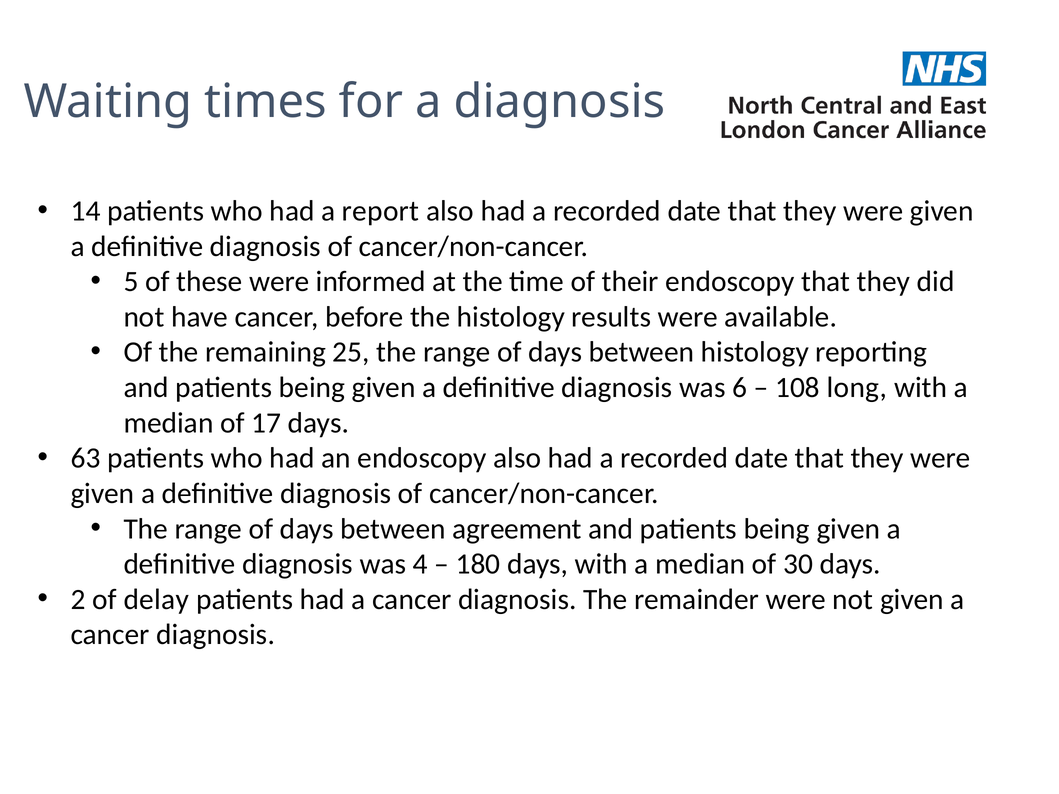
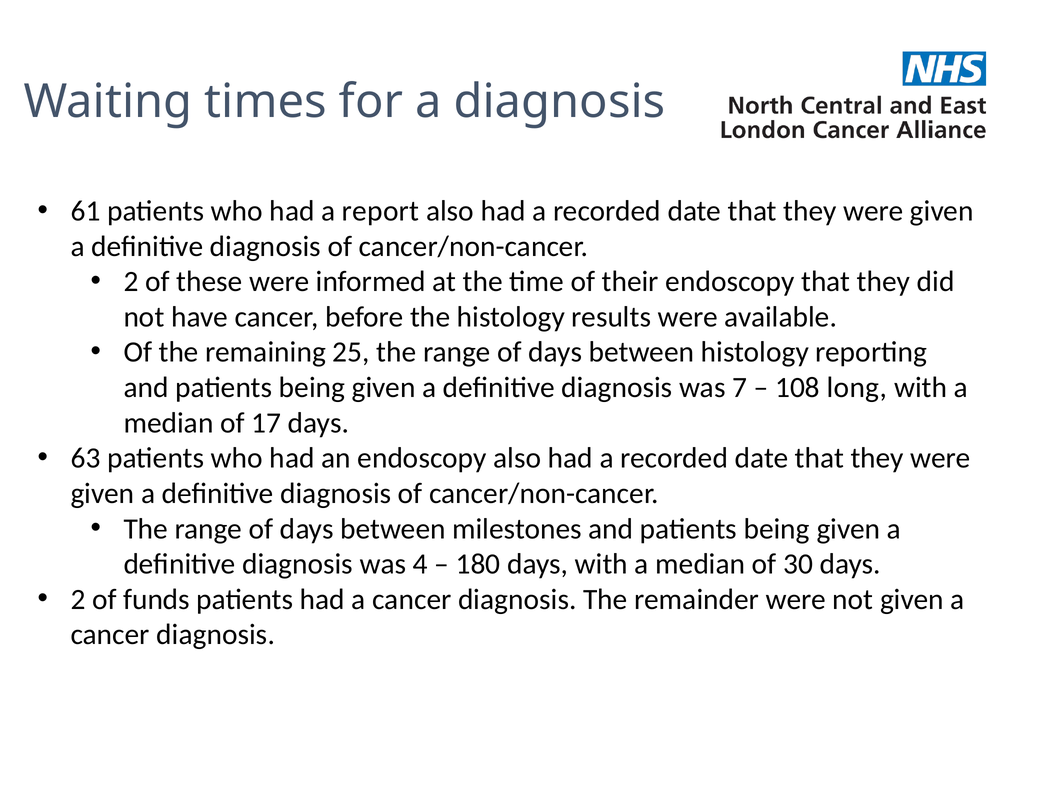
14: 14 -> 61 (86, 211)
5: 5 -> 2 (131, 282)
6: 6 -> 7 (740, 388)
agreement: agreement -> milestones (517, 529)
delay: delay -> funds (157, 600)
